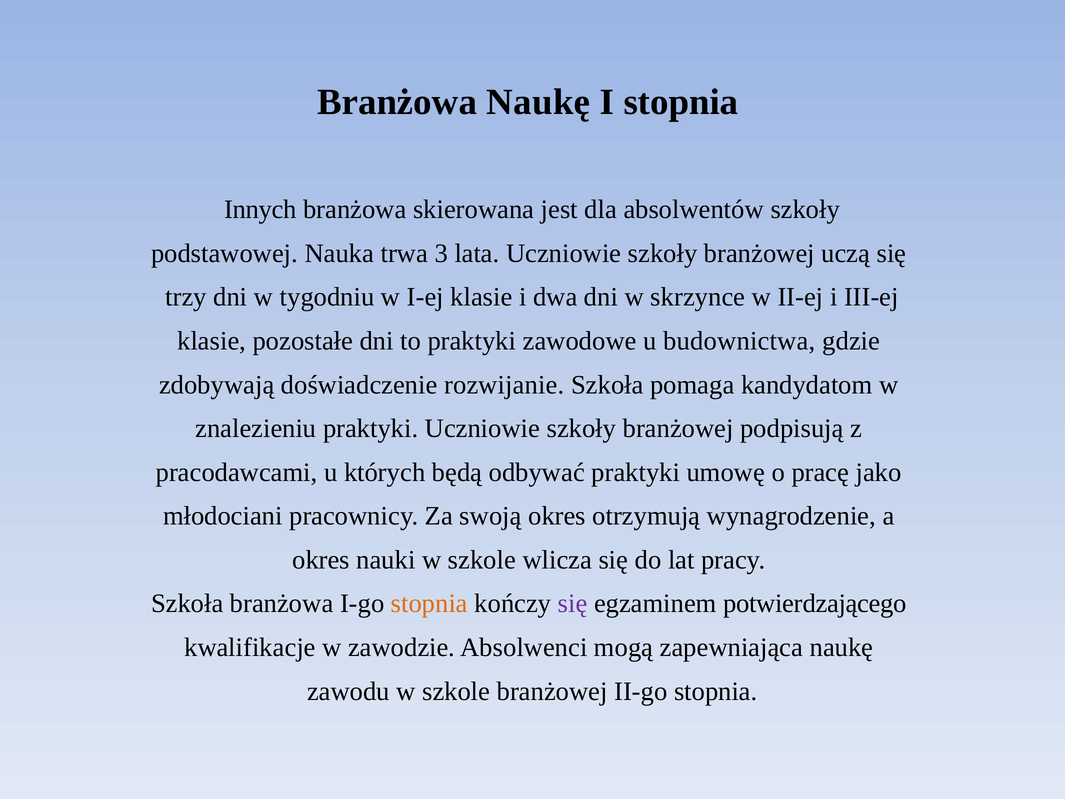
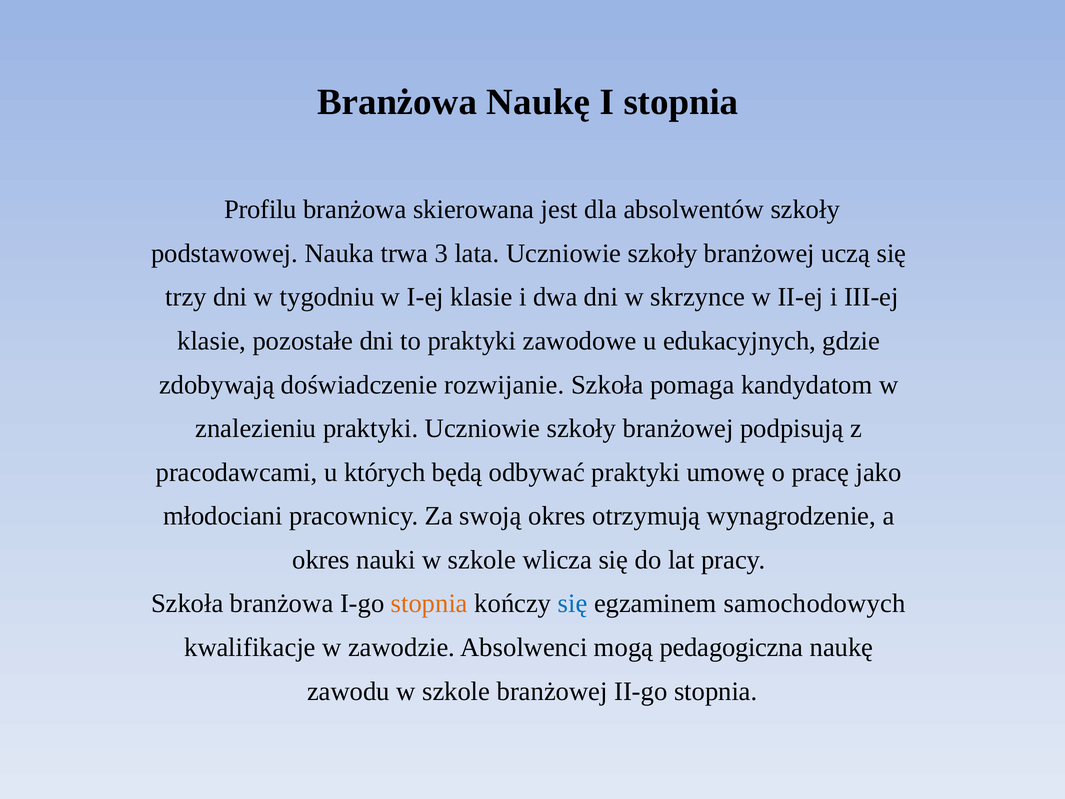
Innych: Innych -> Profilu (260, 210)
budownictwa: budownictwa -> edukacyjnych (739, 341)
się colour: purple -> blue (573, 604)
potwierdzającego: potwierdzającego -> samochodowych (815, 604)
zapewniająca: zapewniająca -> pedagogiczna (732, 647)
